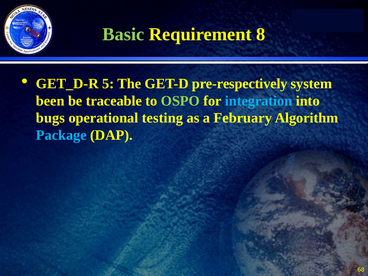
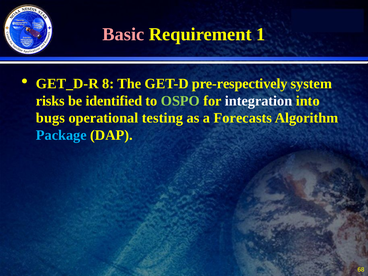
Basic colour: light green -> pink (123, 34)
8: 8 -> 1 (261, 34)
5: 5 -> 8 (108, 84)
been: been -> risks (50, 101)
traceable: traceable -> identified (114, 101)
integration colour: light blue -> white (259, 101)
February: February -> Forecasts (243, 118)
